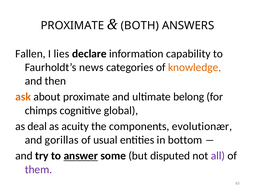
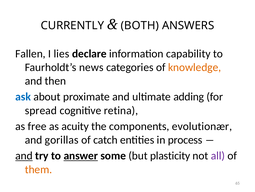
PROXIMATE: PROXIMATE -> CURRENTLY (72, 26)
ask colour: orange -> blue (23, 96)
belong: belong -> adding (189, 96)
chimps: chimps -> spread (41, 110)
global: global -> retina (121, 110)
deal: deal -> free (37, 126)
usual: usual -> catch (105, 139)
bottom: bottom -> process (185, 139)
and underline: none -> present (24, 155)
disputed: disputed -> plasticity (170, 155)
them colour: purple -> orange (38, 169)
